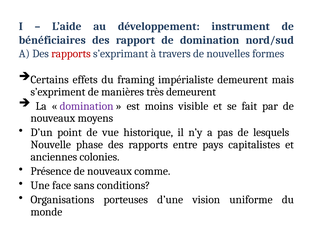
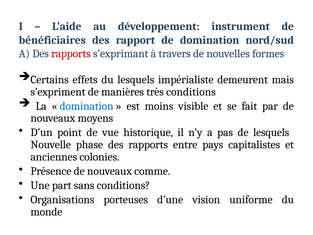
du framing: framing -> lesquels (136, 80)
très demeurent: demeurent -> conditions (191, 92)
domination colour: purple -> blue (87, 106)
face: face -> part (62, 185)
